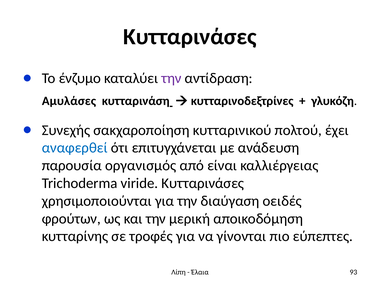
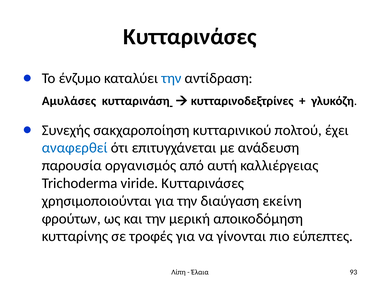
την colour: purple -> blue (171, 78)
είναι: είναι -> αυτή (222, 166)
οειδές: οειδές -> εκείνη (282, 201)
